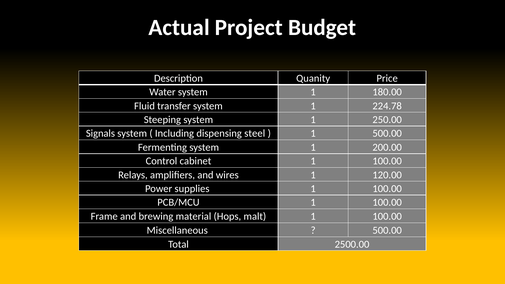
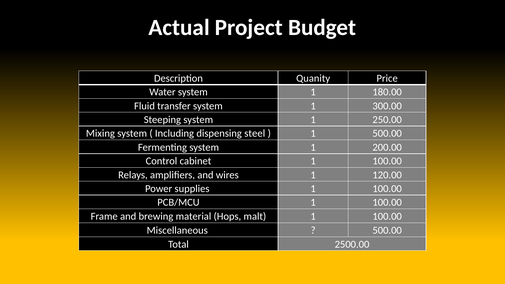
224.78: 224.78 -> 300.00 (387, 106)
Signals: Signals -> Mixing (100, 134)
